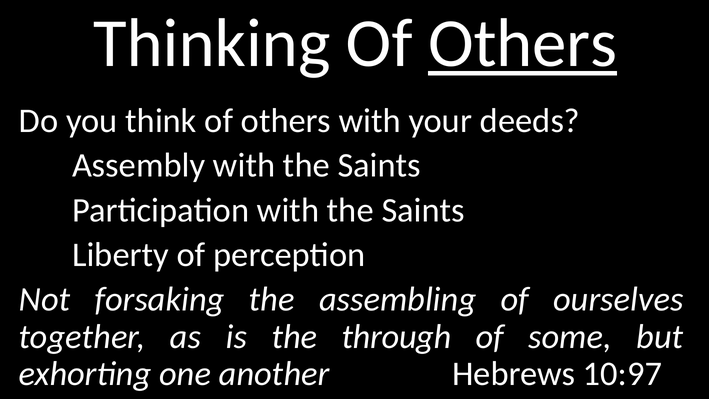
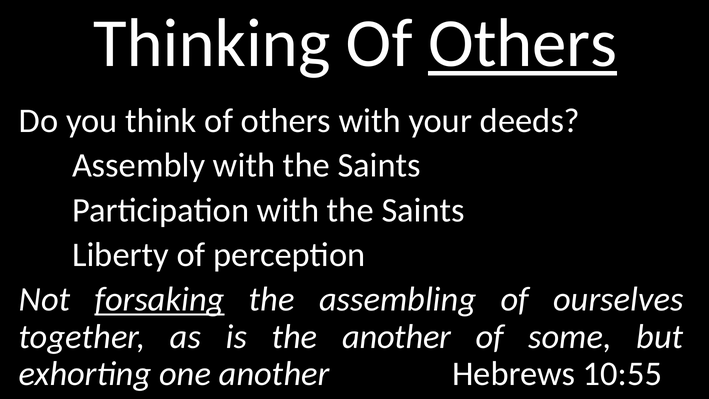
forsaking underline: none -> present (160, 299)
the through: through -> another (397, 337)
10:97: 10:97 -> 10:55 (622, 374)
